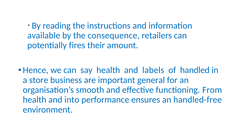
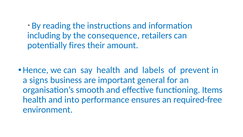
available: available -> including (44, 35)
handled: handled -> prevent (195, 70)
store: store -> signs (39, 80)
From: From -> Items (212, 90)
handled-free: handled-free -> required-free (198, 100)
